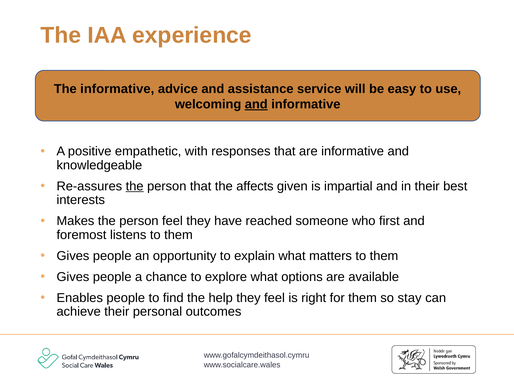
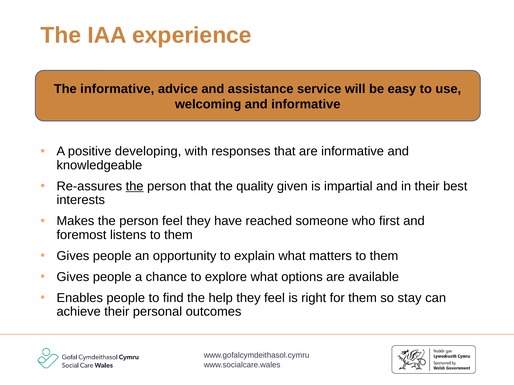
and underline: present -> none (256, 104)
empathetic: empathetic -> developing (148, 151)
affects: affects -> quality (255, 186)
